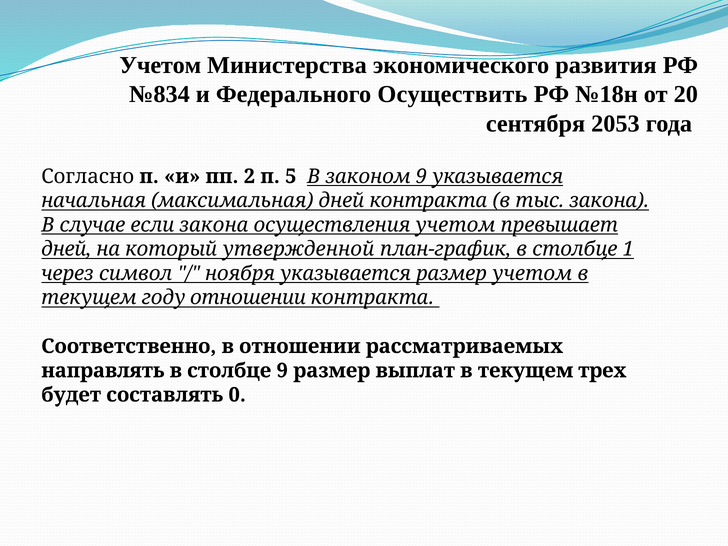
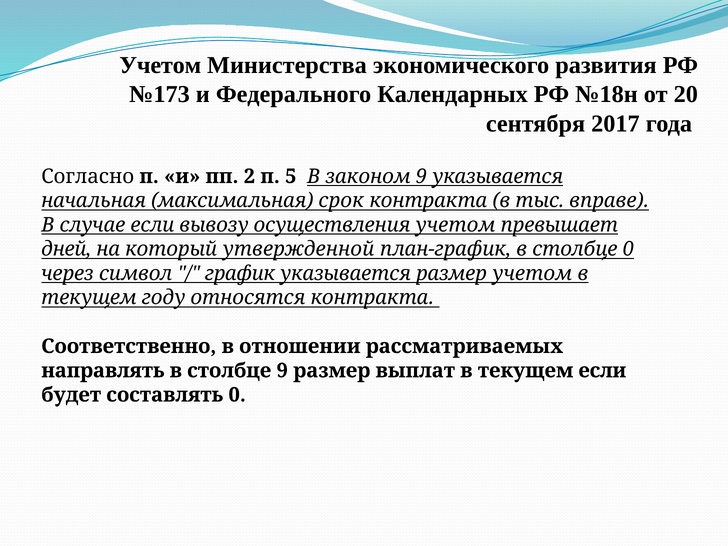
№834: №834 -> №173 (159, 94)
Осуществить: Осуществить -> Календарных (453, 94)
2053: 2053 -> 2017 (615, 124)
максимальная дней: дней -> срок (341, 201)
тыс закона: закона -> вправе (609, 201)
если закона: закона -> вывозу (214, 225)
столбце 1: 1 -> 0 (628, 249)
ноября: ноября -> график (240, 273)
году отношении: отношении -> относятся (248, 298)
текущем трех: трех -> если (602, 371)
